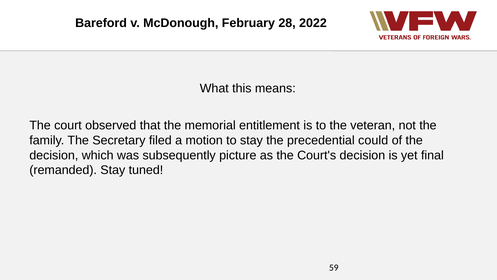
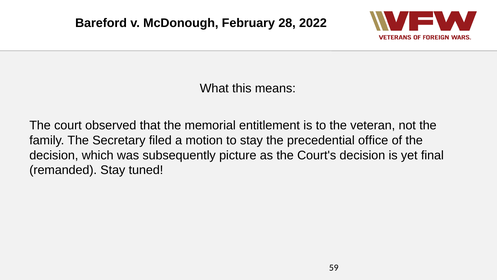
could: could -> office (373, 140)
